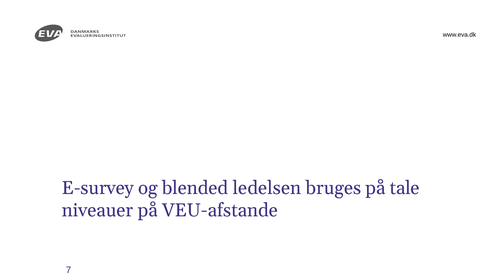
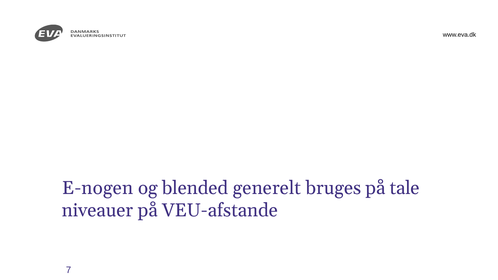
E-survey: E-survey -> E-nogen (98, 188)
ledelsen: ledelsen -> generelt (267, 188)
